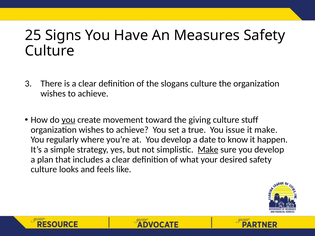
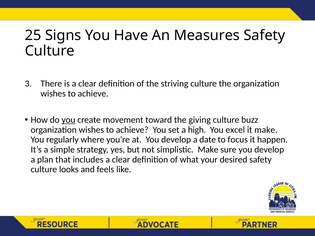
slogans: slogans -> striving (175, 84)
stuff: stuff -> buzz (250, 120)
true: true -> high (197, 130)
issue: issue -> excel (235, 130)
know: know -> focus (238, 140)
Make underline: present -> none (208, 150)
